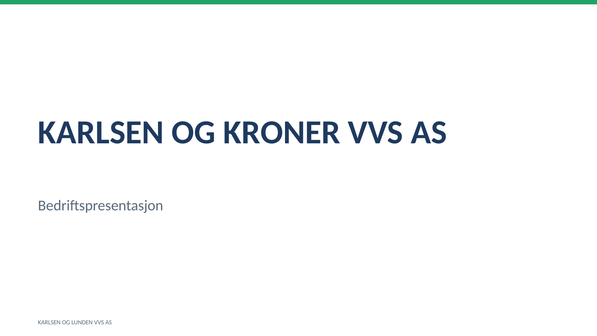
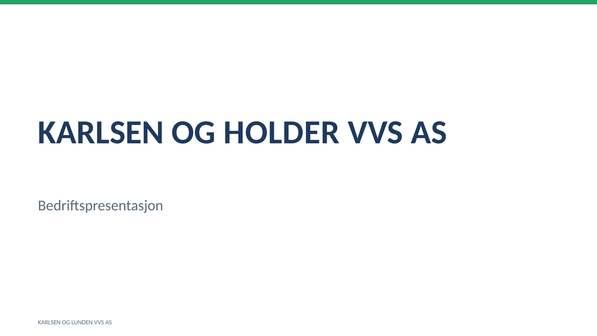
KRONER: KRONER -> HOLDER (282, 132)
